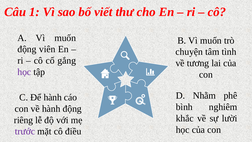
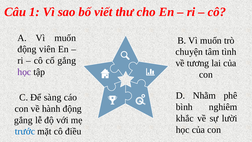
Để hành: hành -> sàng (53, 97)
riêng: riêng -> gắng (23, 120)
trước colour: purple -> blue (25, 131)
